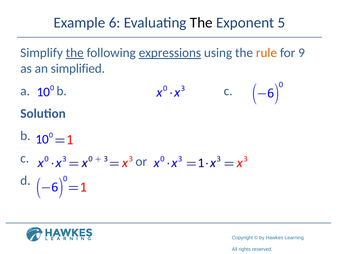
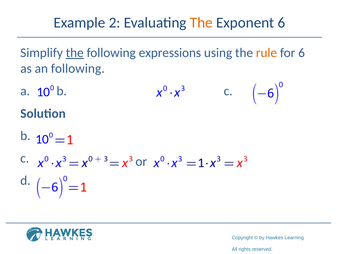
6: 6 -> 2 (115, 23)
The colour: black -> orange (201, 23)
Exponent 5: 5 -> 6 (281, 23)
expressions underline: present -> none (170, 53)
for 9: 9 -> 6 (302, 53)
an simplified: simplified -> following (78, 69)
